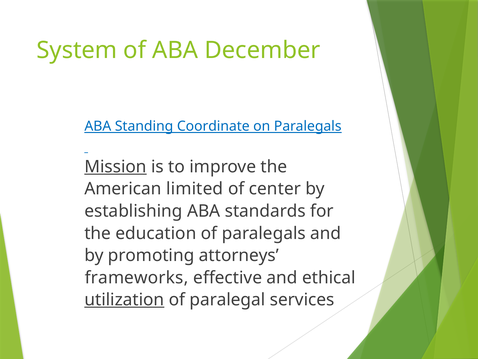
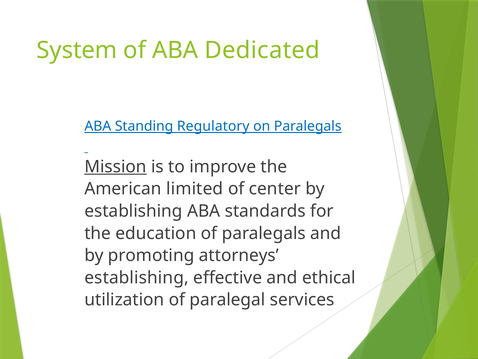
December: December -> Dedicated (262, 50)
Coordinate: Coordinate -> Regulatory (213, 126)
frameworks: frameworks -> establishing (137, 277)
utilization underline: present -> none (124, 299)
